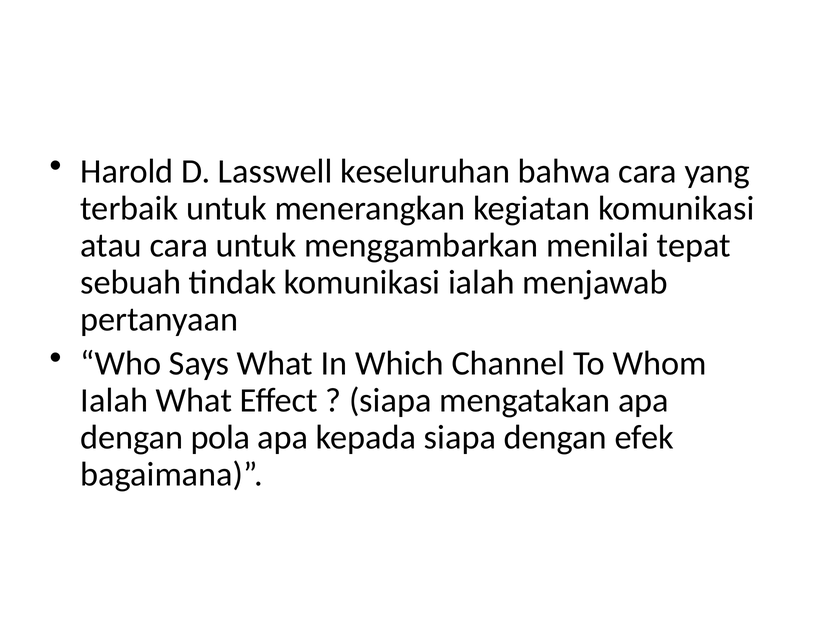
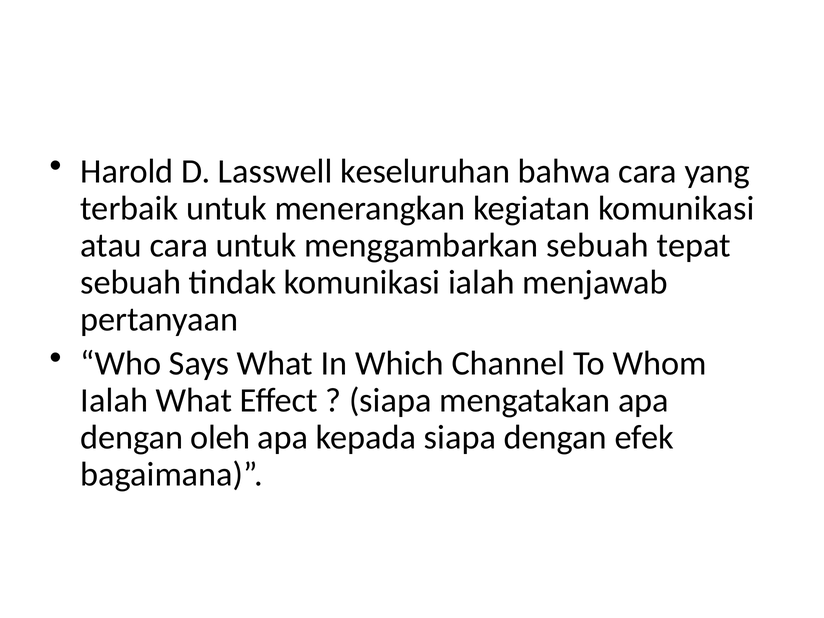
menggambarkan menilai: menilai -> sebuah (598, 245)
pola: pola -> oleh (220, 437)
